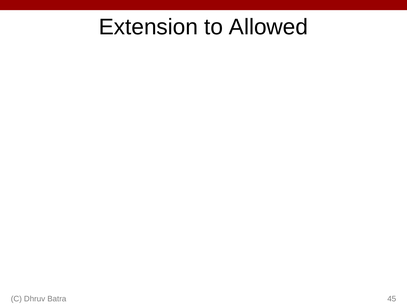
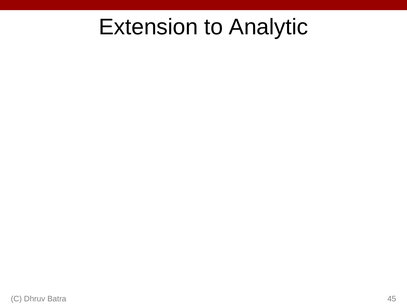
Allowed: Allowed -> Analytic (269, 27)
